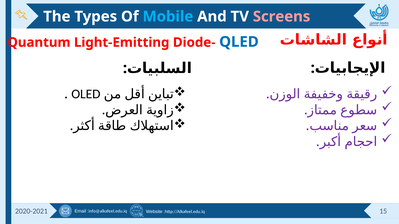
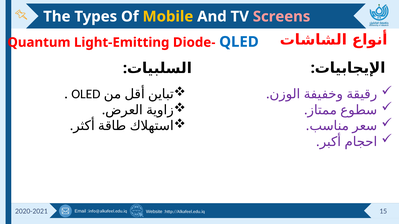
Mobile colour: light blue -> yellow (168, 17)
